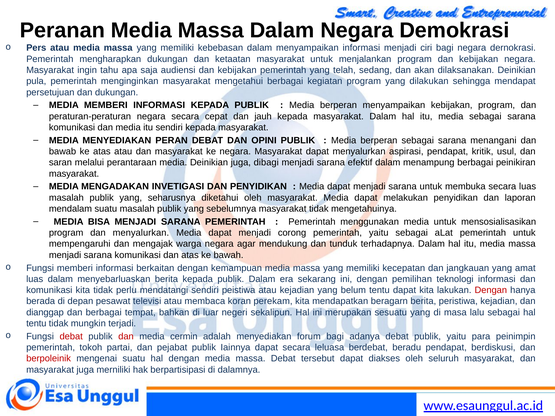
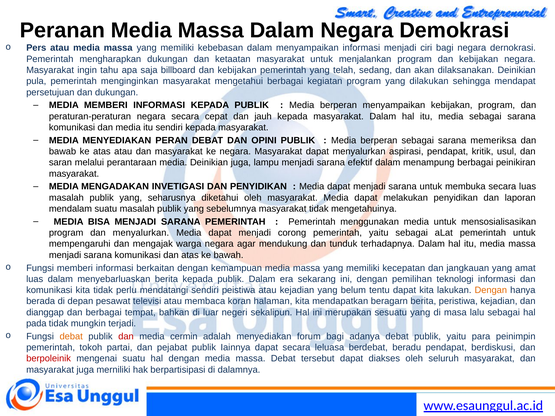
audiensi: audiensi -> billboard (178, 70)
menangani: menangani -> memeriksa (493, 140)
dibagi: dibagi -> lampu (266, 163)
Dengan colour: red -> orange (491, 290)
perekam: perekam -> halaman (273, 301)
tentu: tentu -> pada (36, 324)
debat colour: red -> orange (71, 337)
